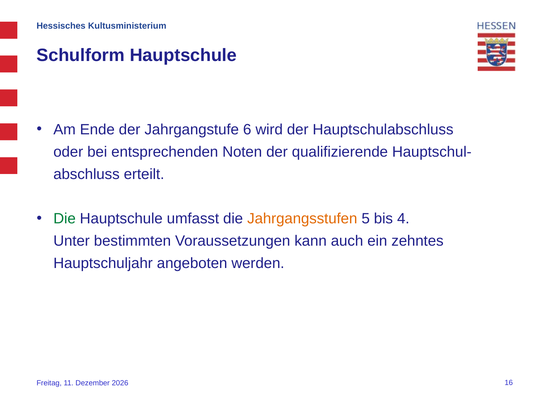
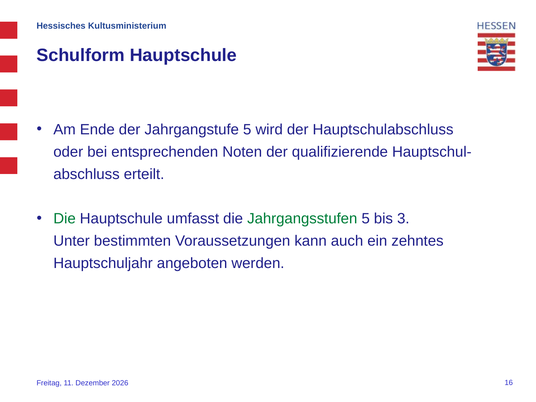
Jahrgangstufe 6: 6 -> 5 (247, 129)
Jahrgangsstufen colour: orange -> green (302, 219)
4: 4 -> 3 (403, 219)
